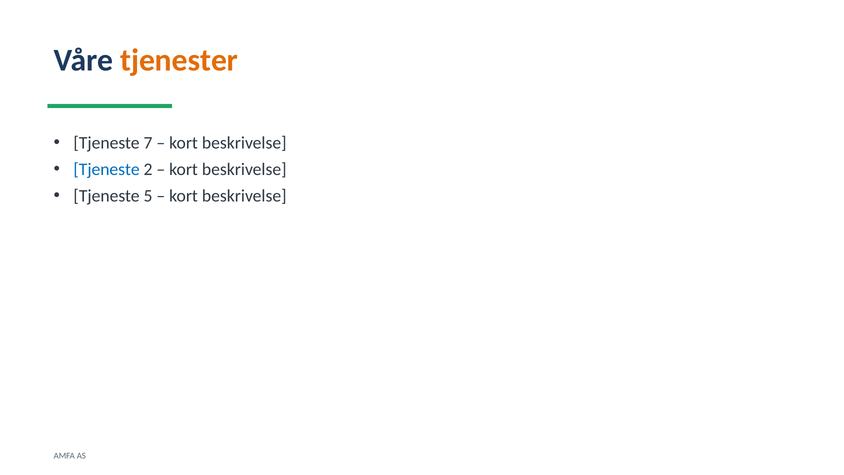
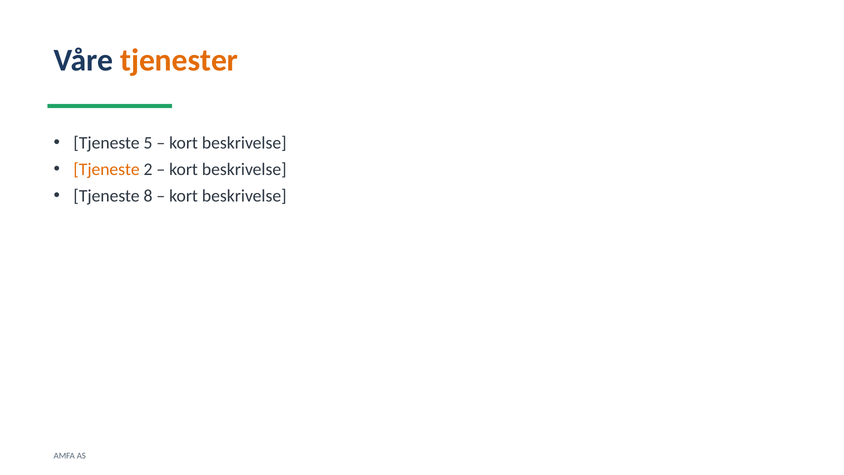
7: 7 -> 5 (148, 143)
Tjeneste colour: blue -> orange (107, 169)
5: 5 -> 8 (148, 196)
